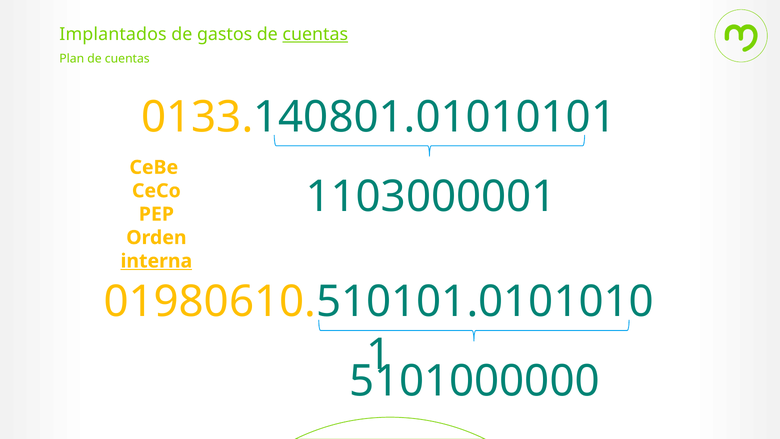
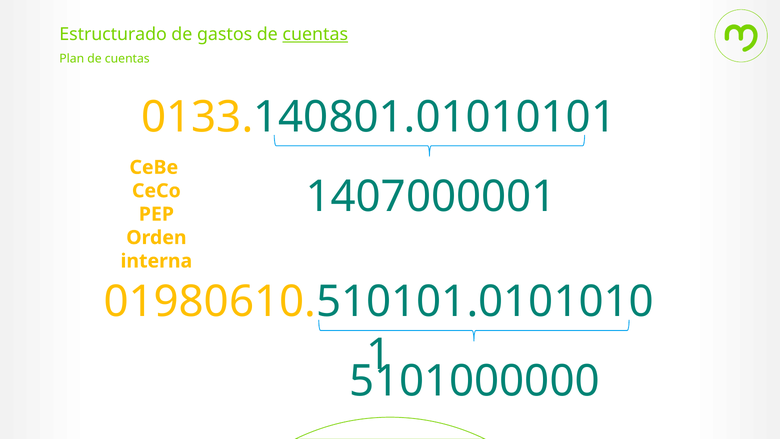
Implantados: Implantados -> Estructurado (113, 34)
1103000001: 1103000001 -> 1407000001 (431, 197)
interna underline: present -> none (156, 261)
